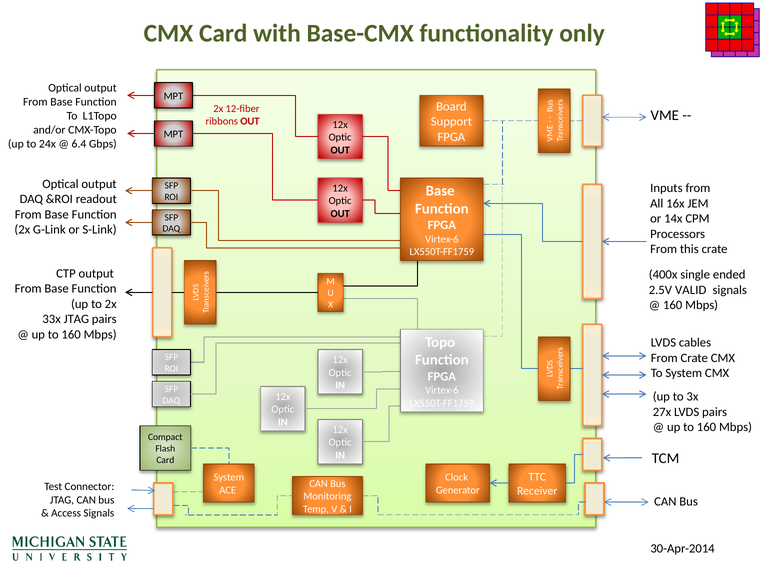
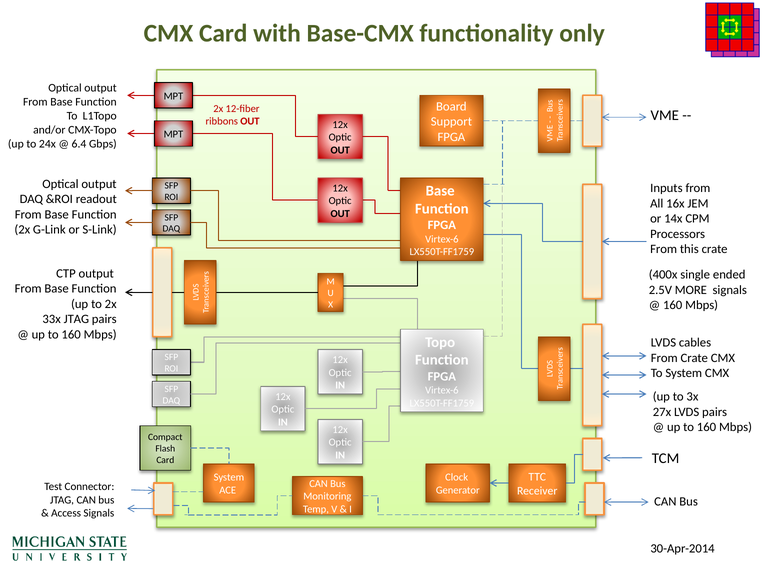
VALID: VALID -> MORE (691, 290)
